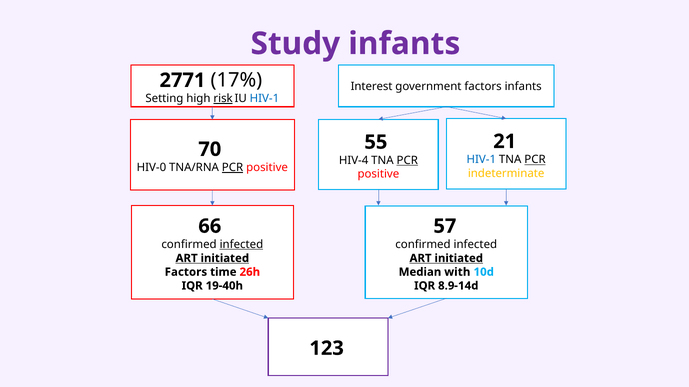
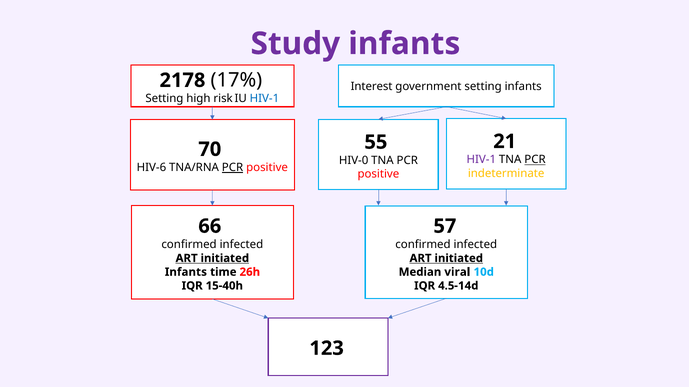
2771: 2771 -> 2178 (182, 80)
government factors: factors -> setting (483, 87)
risk underline: present -> none (223, 99)
HIV-1 colour: blue -> purple (481, 160)
HIV-4: HIV-4 -> HIV-0 (354, 161)
PCR underline: present -> none (407, 161)
HIV-0: HIV-0 -> HIV-6 (151, 168)
infected underline: present -> none (241, 245)
Factors: Factors -> Infants (186, 272)
with: with -> viral (457, 272)
19-40h: 19-40h -> 15-40h (224, 286)
8.9-14d: 8.9-14d -> 4.5-14d (458, 286)
